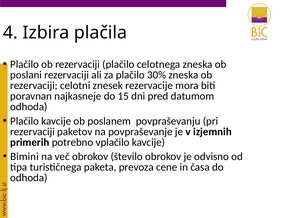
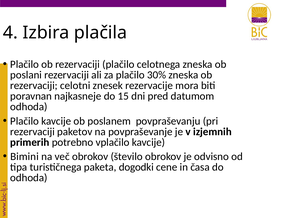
prevoza: prevoza -> dogodki (136, 167)
